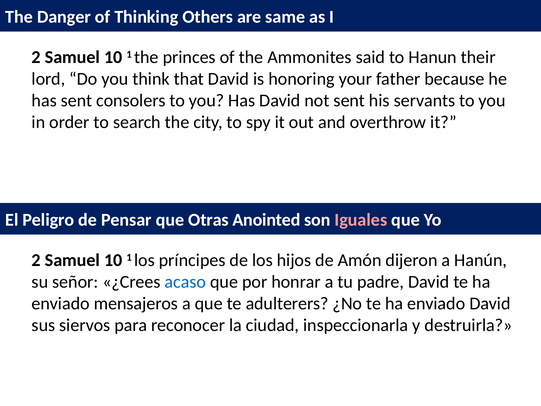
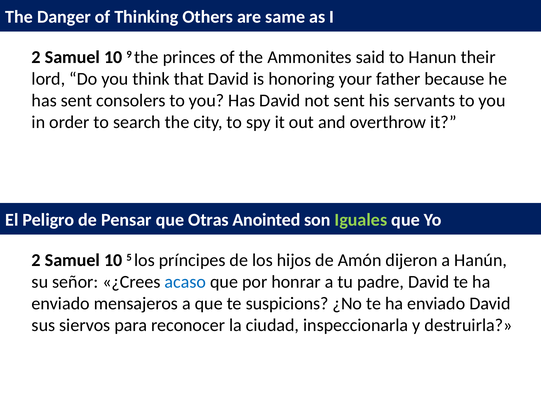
1: 1 -> 9 (129, 54)
Iguales colour: pink -> light green (361, 220)
1: 1 -> 5 (129, 257)
adulterers: adulterers -> suspicions (287, 303)
